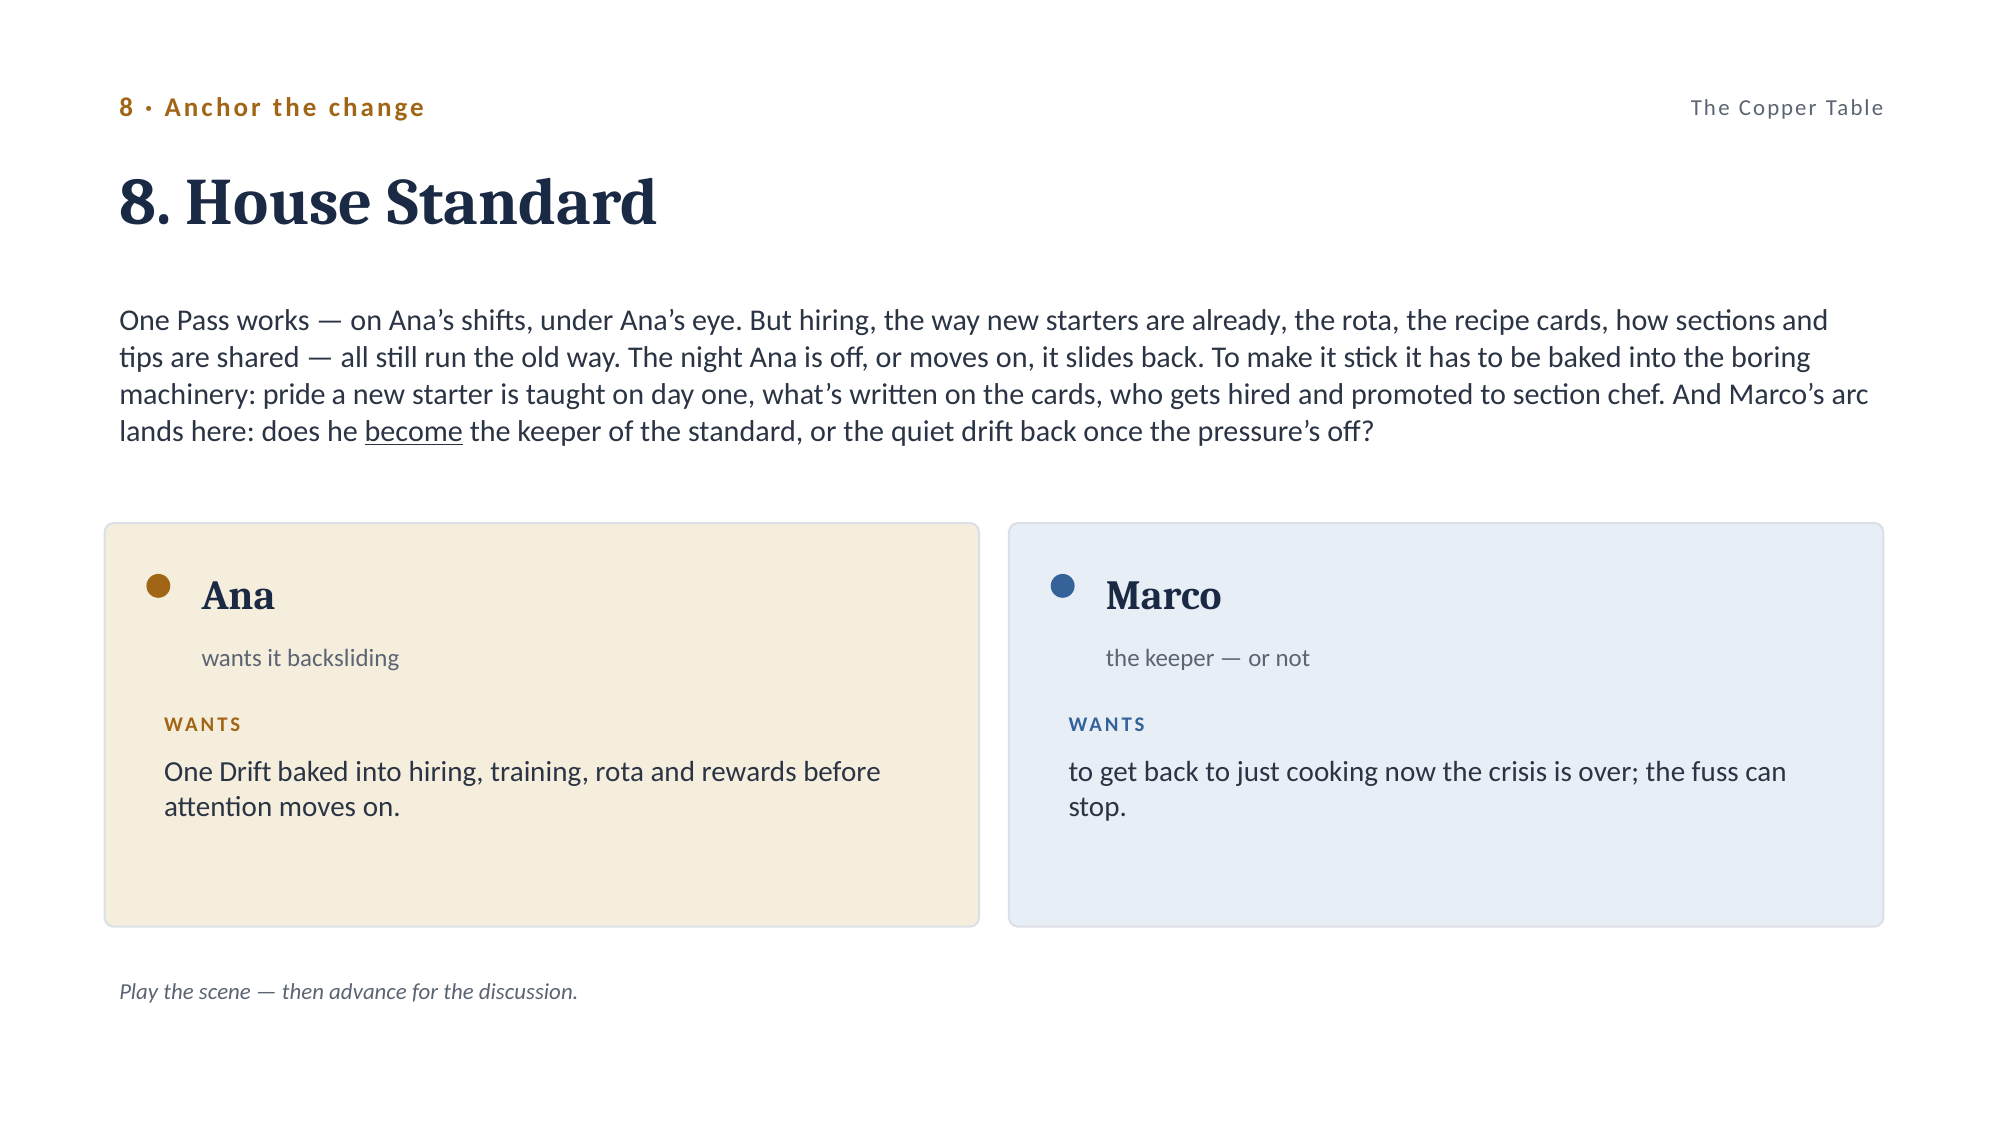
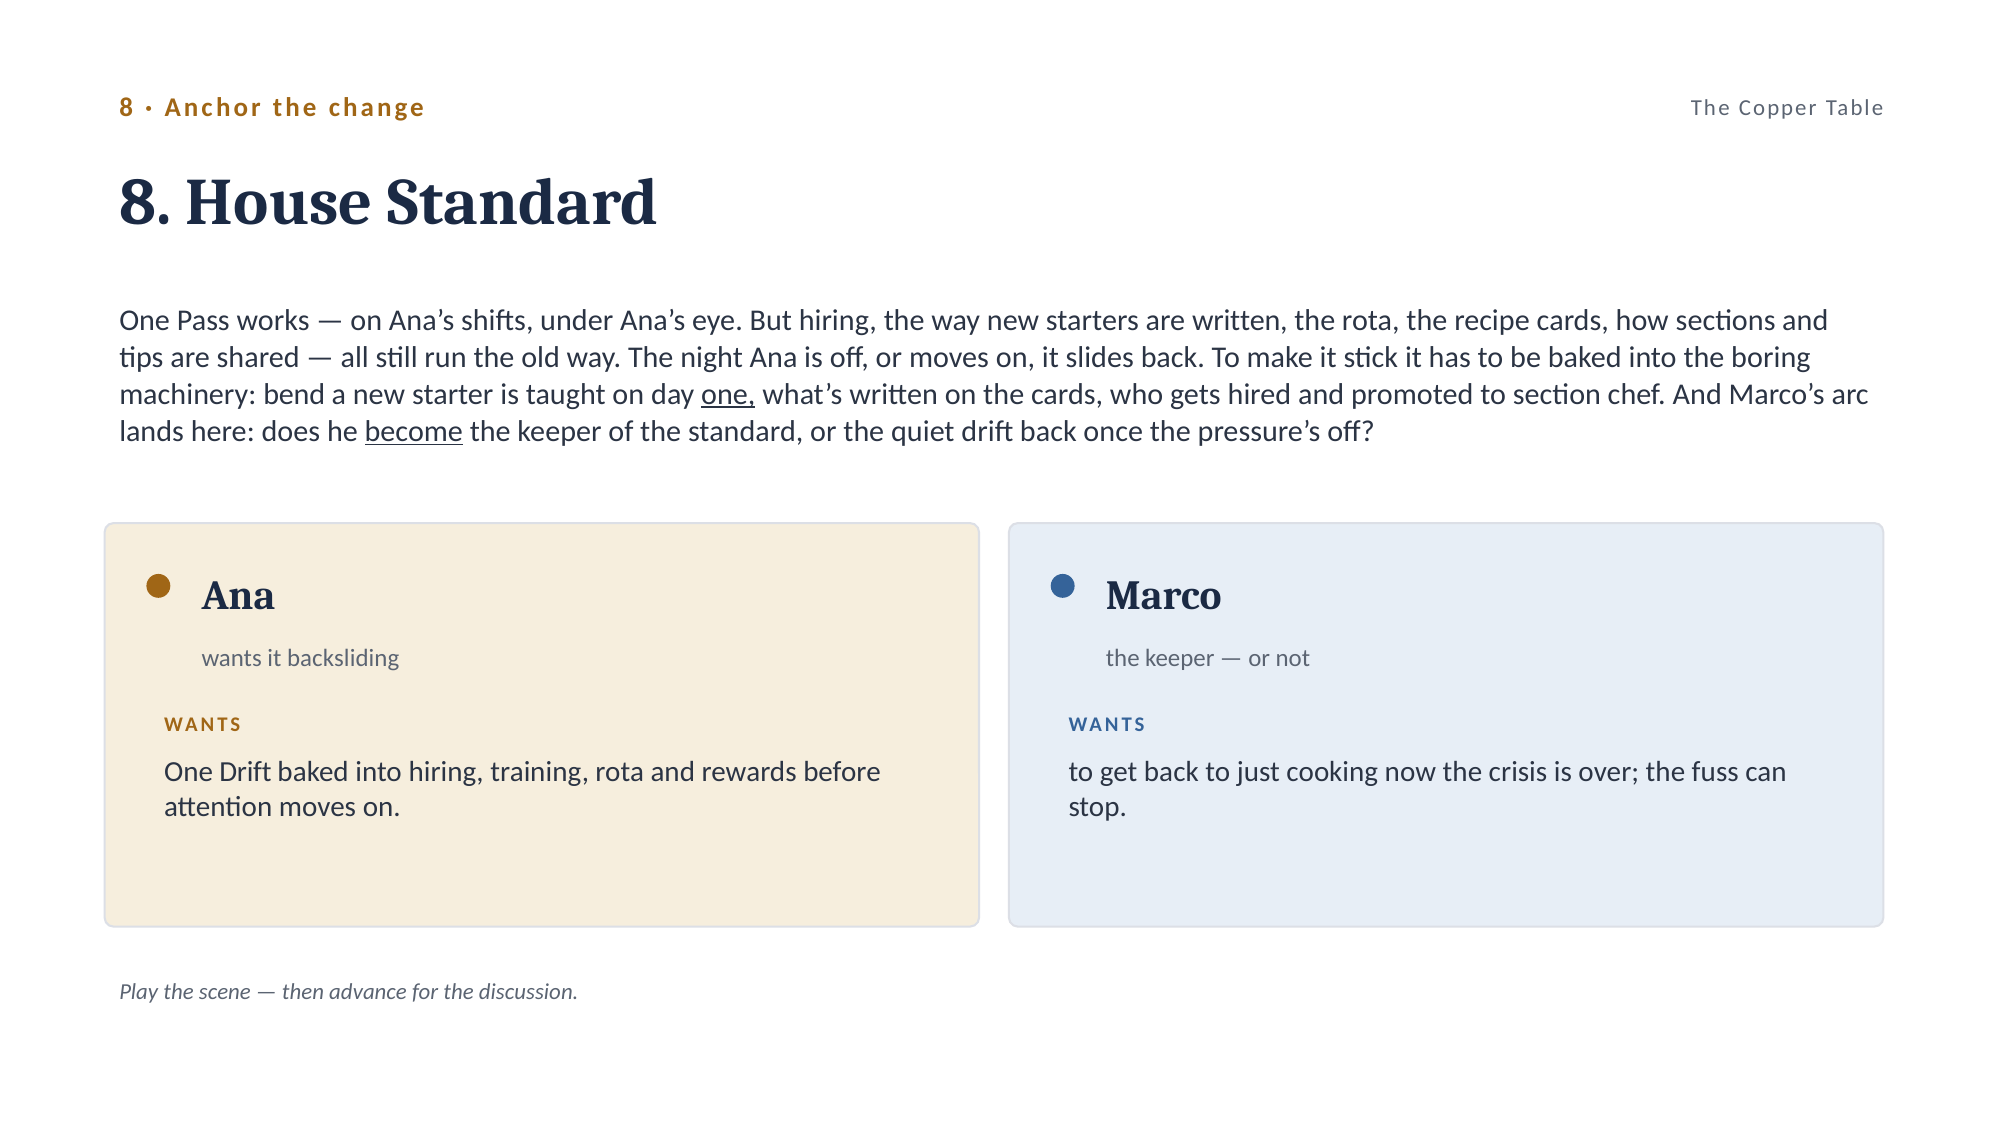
are already: already -> written (1240, 320)
pride: pride -> bend (294, 394)
one underline: none -> present (728, 394)
